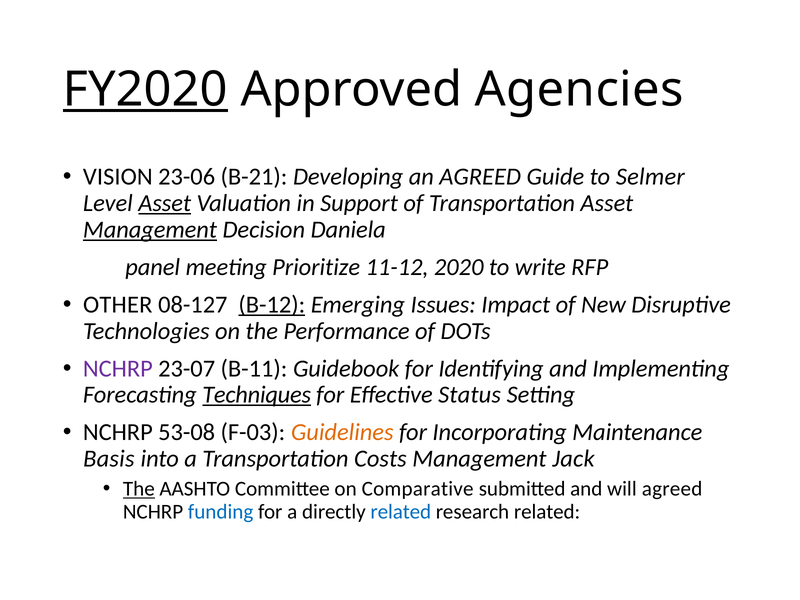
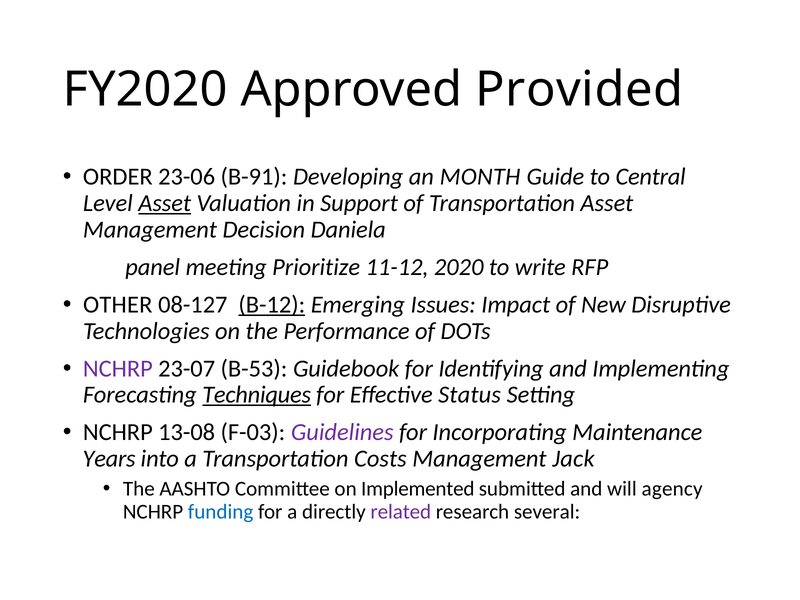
FY2020 underline: present -> none (145, 90)
Agencies: Agencies -> Provided (579, 90)
VISION: VISION -> ORDER (118, 177)
B-21: B-21 -> B-91 (254, 177)
an AGREED: AGREED -> MONTH (480, 177)
Selmer: Selmer -> Central (651, 177)
Management underline: present -> none (150, 230)
B-11: B-11 -> B-53 (254, 368)
53-08: 53-08 -> 13-08 (187, 432)
Guidelines colour: orange -> purple (342, 432)
Basis: Basis -> Years (109, 459)
The underline: present -> none (139, 489)
Comparative: Comparative -> Implemented (418, 489)
will agreed: agreed -> agency (672, 489)
related colour: blue -> purple (401, 512)
research related: related -> several (547, 512)
